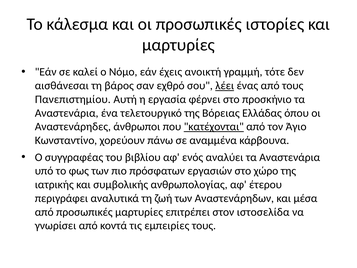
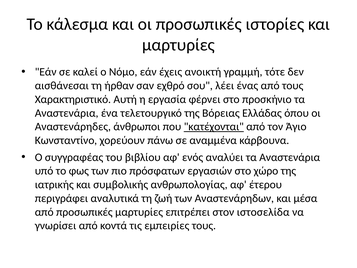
βάρος: βάρος -> ήρθαν (119, 86)
λέει underline: present -> none (225, 86)
Πανεπιστημίου: Πανεπιστημίου -> Χαρακτηριστικό (73, 99)
